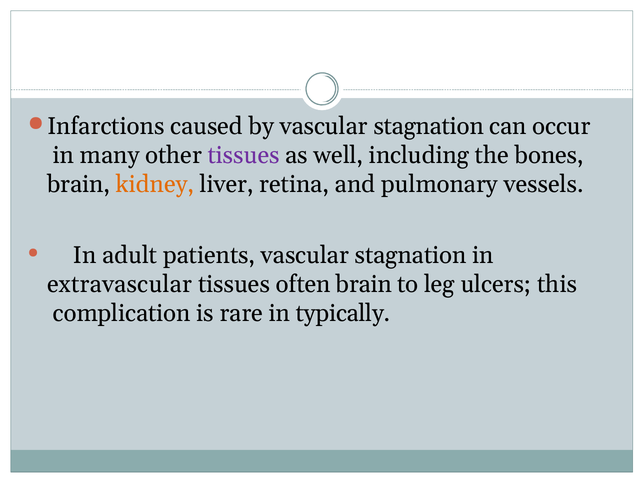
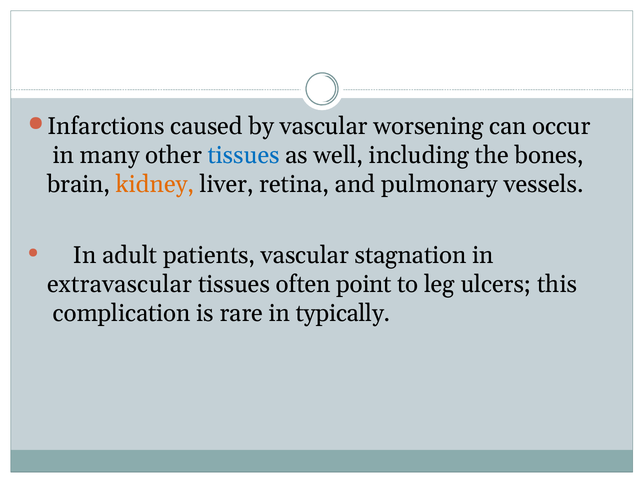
by vascular stagnation: stagnation -> worsening (429, 126)
tissues colour: purple -> blue (244, 155)
often brain: brain -> point (364, 284)
